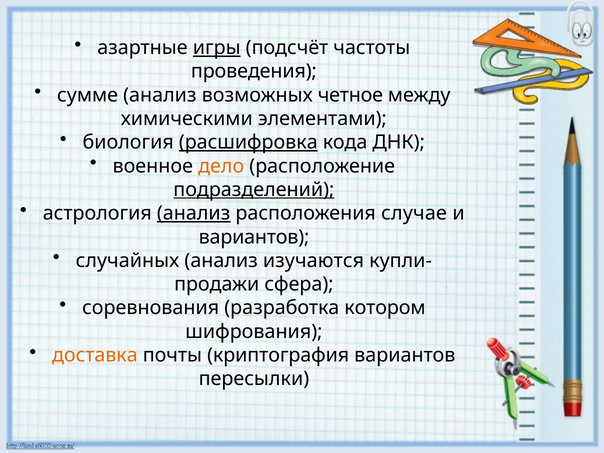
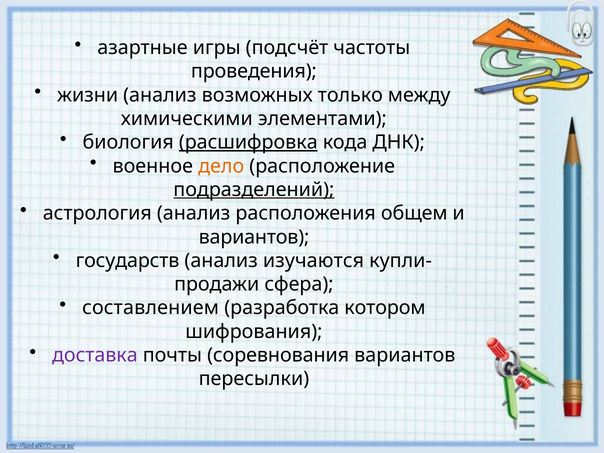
игры underline: present -> none (217, 48)
сумме: сумме -> жизни (88, 95)
четное: четное -> только (350, 95)
анализ underline: present -> none (194, 213)
случае: случае -> общем (414, 213)
случайных: случайных -> государств (128, 261)
соревнования: соревнования -> составлением (151, 308)
доставка colour: orange -> purple (95, 355)
криптография: криптография -> соревнования (278, 355)
